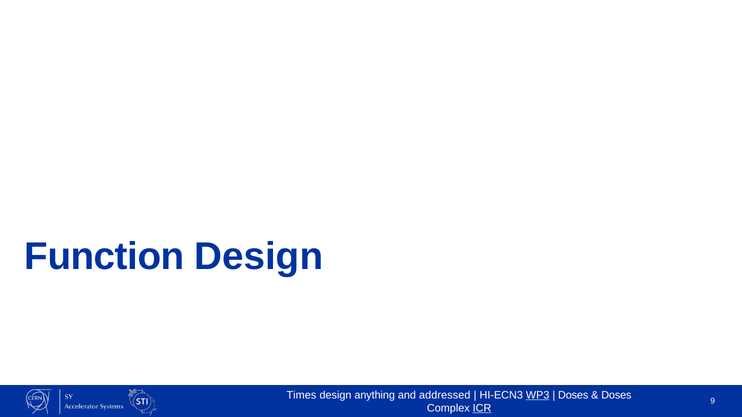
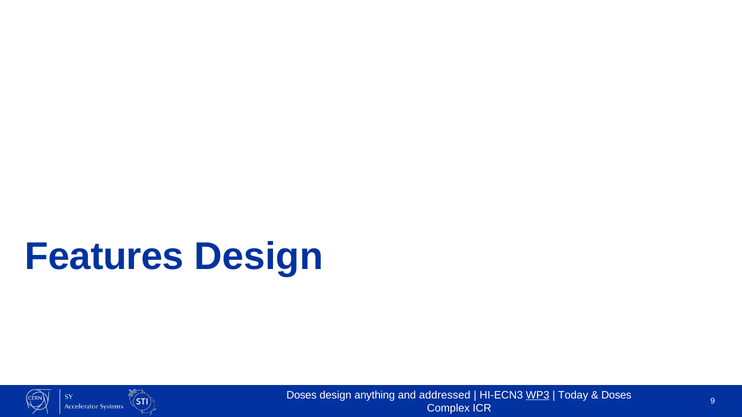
Function: Function -> Features (104, 257)
Times: Times -> Doses (302, 395)
Doses: Doses -> Today (573, 395)
ICR underline: present -> none (482, 408)
